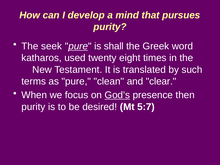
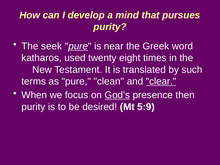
shall: shall -> near (114, 46)
clear underline: none -> present (161, 81)
5:7: 5:7 -> 5:9 (146, 107)
